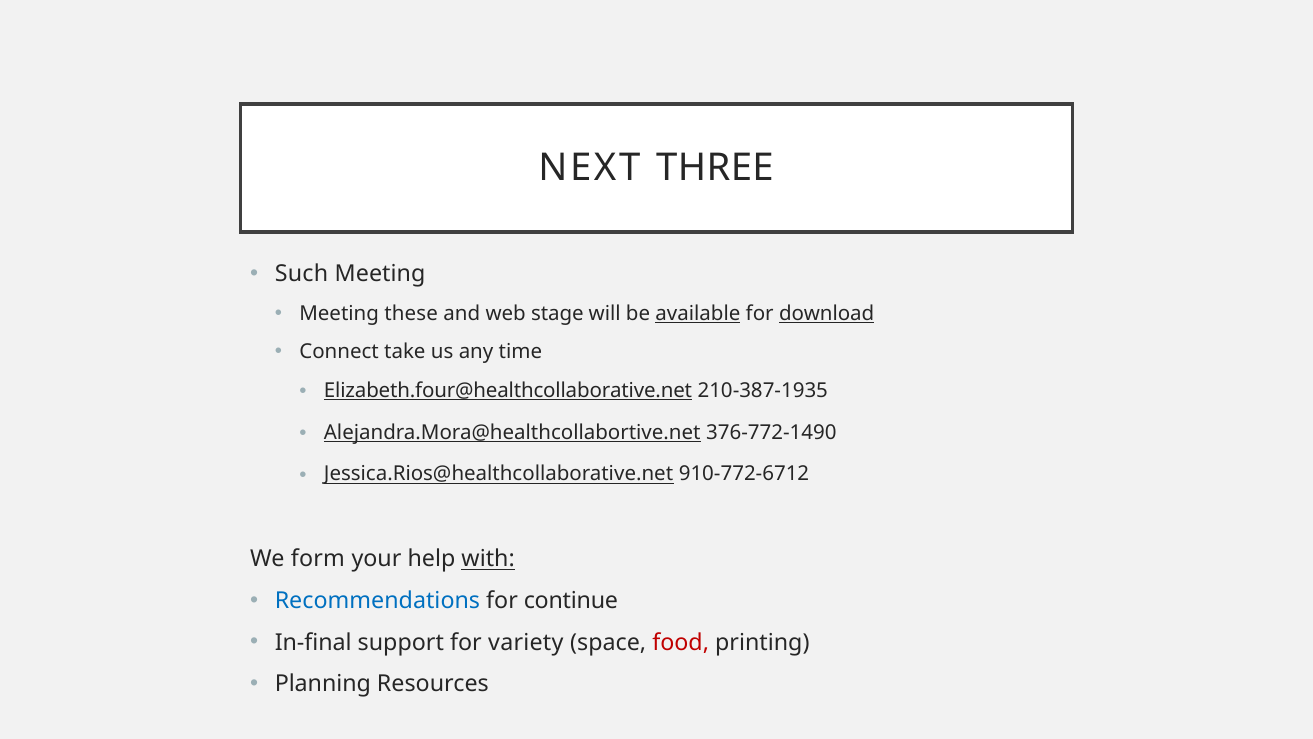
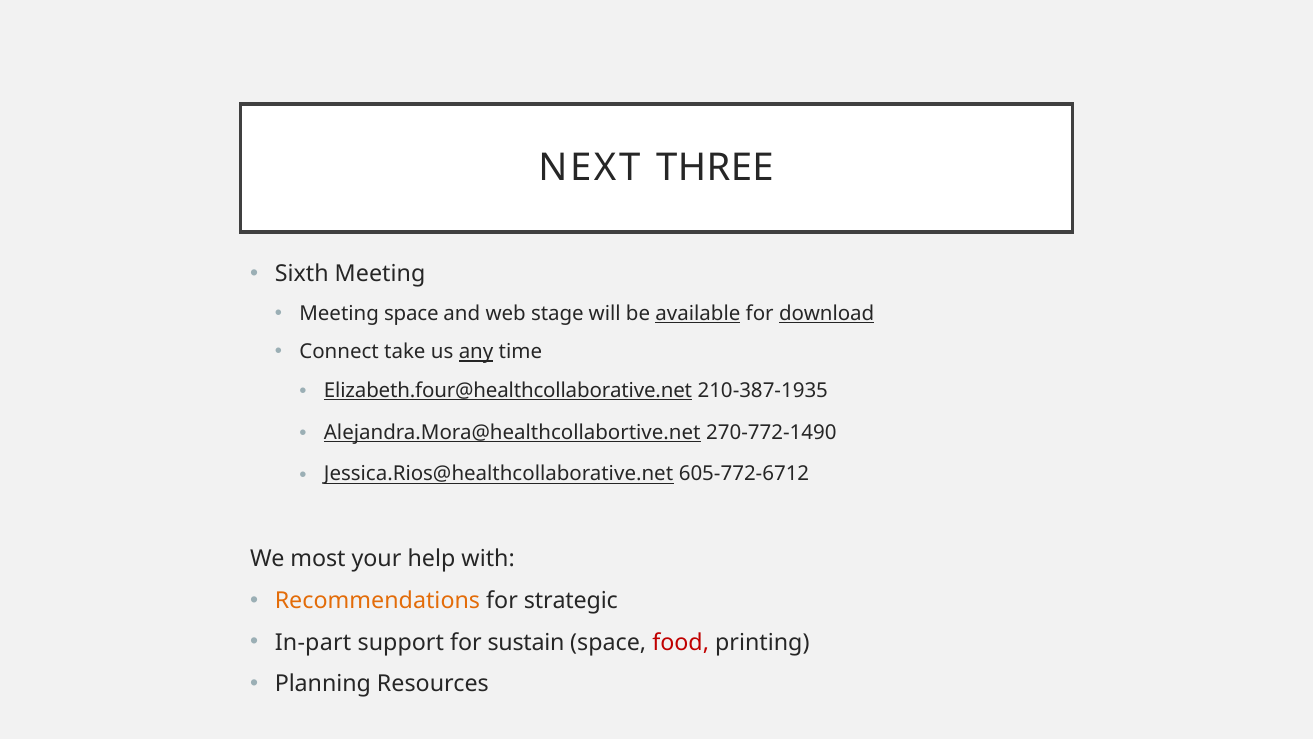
Such: Such -> Sixth (302, 274)
Meeting these: these -> space (411, 314)
any underline: none -> present (476, 352)
376-772-1490: 376-772-1490 -> 270-772-1490 (771, 432)
910-772-6712: 910-772-6712 -> 605-772-6712 (744, 474)
form: form -> most (318, 559)
with underline: present -> none (488, 559)
Recommendations colour: blue -> orange (377, 601)
continue: continue -> strategic (571, 601)
In-final: In-final -> In-part (313, 642)
variety: variety -> sustain (526, 642)
